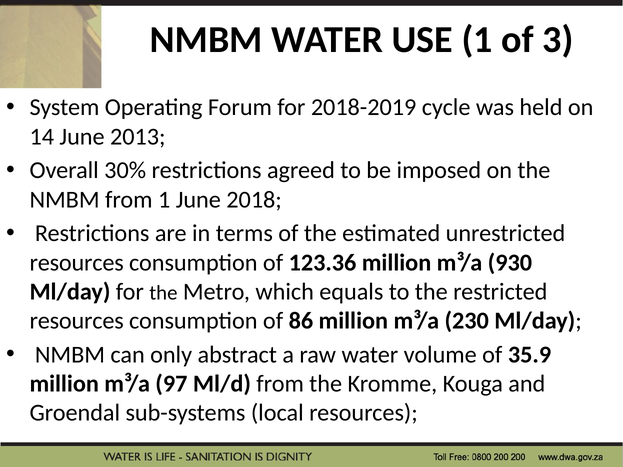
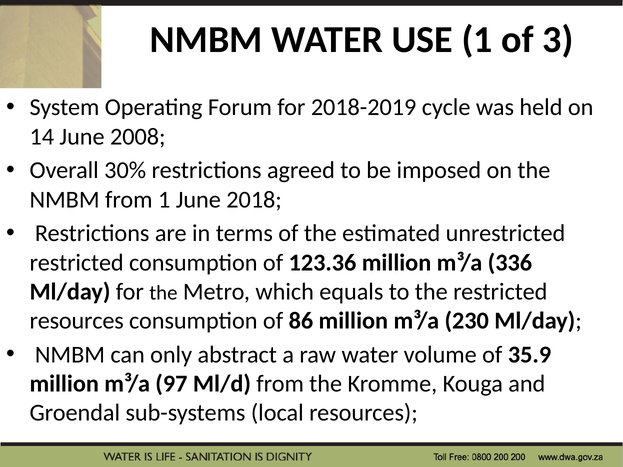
2013: 2013 -> 2008 (138, 137)
resources: resources -> restricted (77, 263)
930: 930 -> 336 (510, 263)
